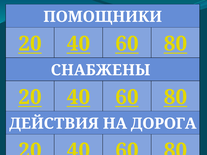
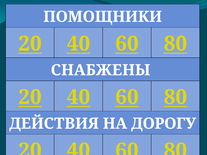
ДОРОГА: ДОРОГА -> ДОРОГУ (164, 124)
